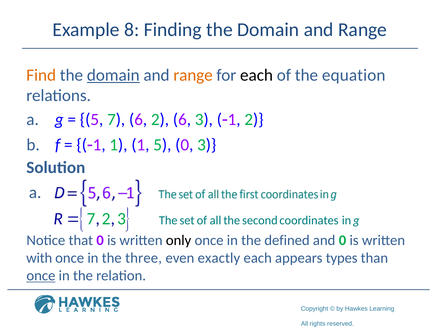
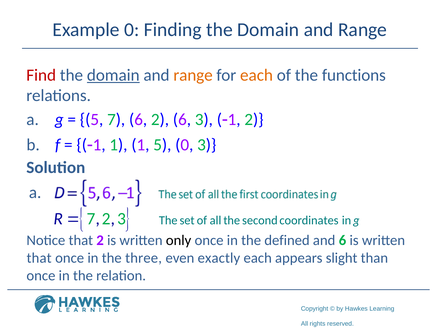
Example 8: 8 -> 0 (132, 30)
Find colour: orange -> red (41, 75)
each colour: black -> orange (257, 75)
equation: equation -> functions (354, 75)
that 0: 0 -> 2 (100, 240)
and 0: 0 -> 6 (343, 240)
with: with -> that (39, 258)
types: types -> slight (342, 258)
once underline: present -> none (41, 276)
